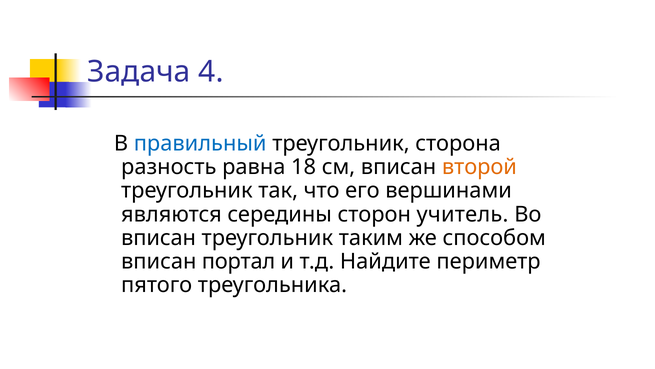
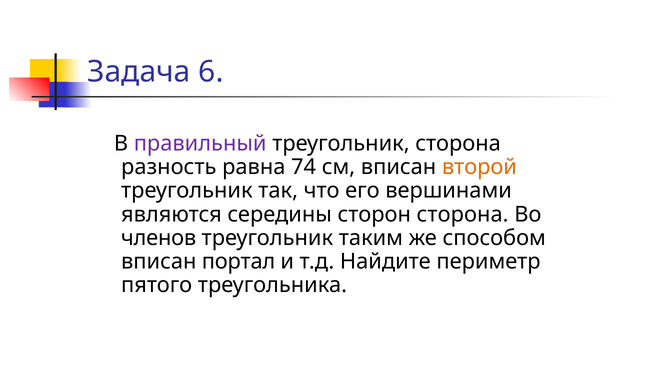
4: 4 -> 6 (211, 72)
правильный colour: blue -> purple (200, 143)
18: 18 -> 74 (304, 167)
сторон учитель: учитель -> сторона (463, 214)
вписан: вписан -> членов (159, 238)
